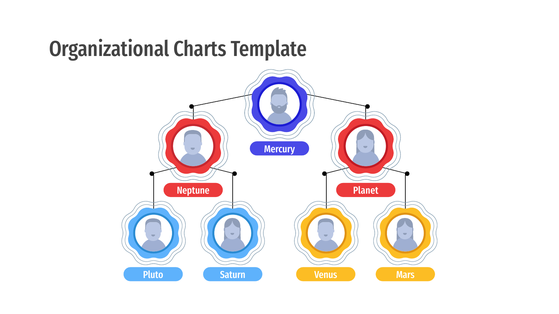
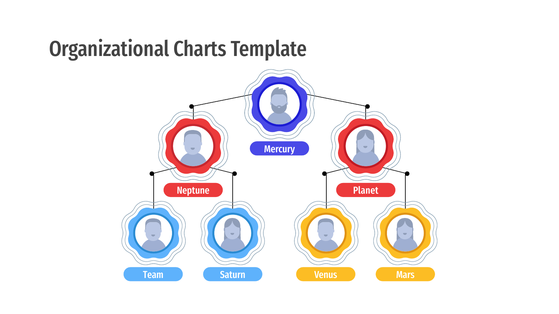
Pluto: Pluto -> Team (153, 275)
